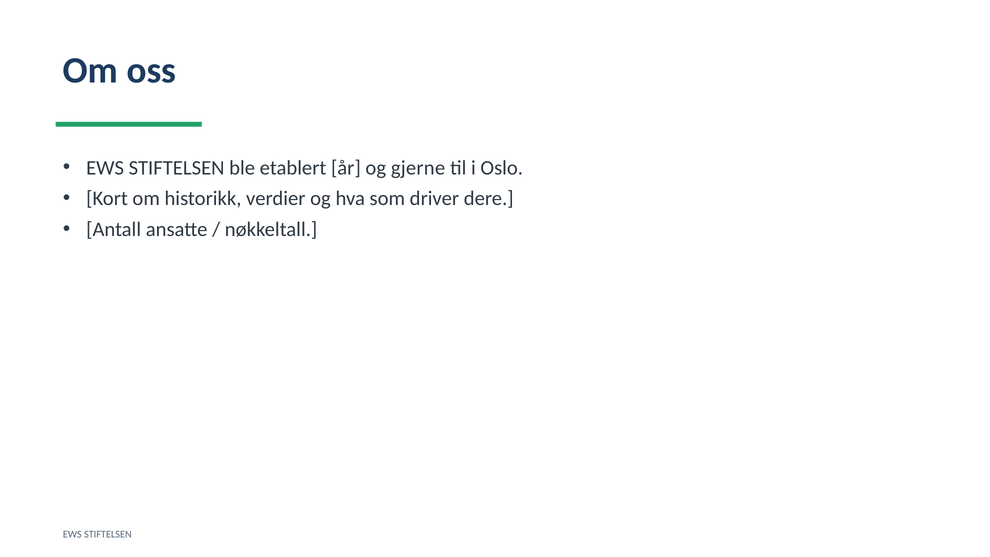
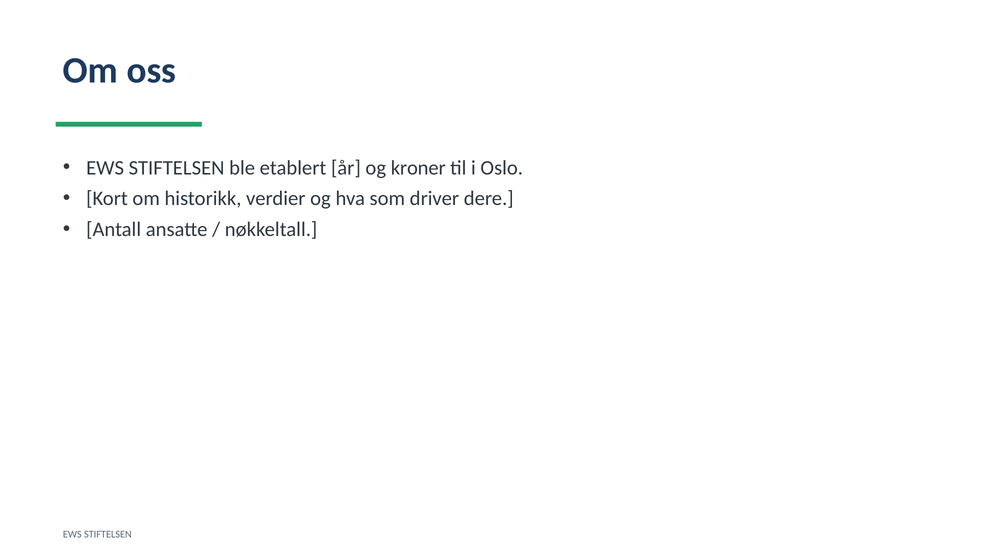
gjerne: gjerne -> kroner (418, 168)
